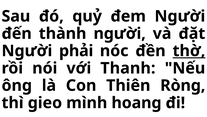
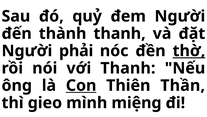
thành người: người -> thanh (120, 33)
Con underline: none -> present (81, 85)
Ròng: Ròng -> Thần (183, 85)
hoang: hoang -> miệng (136, 102)
